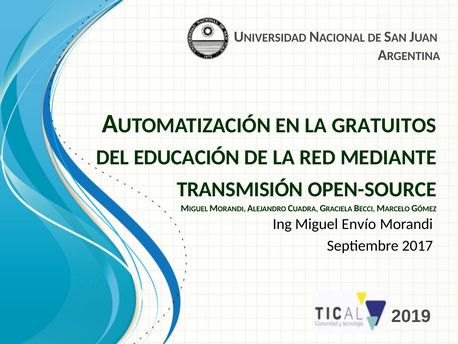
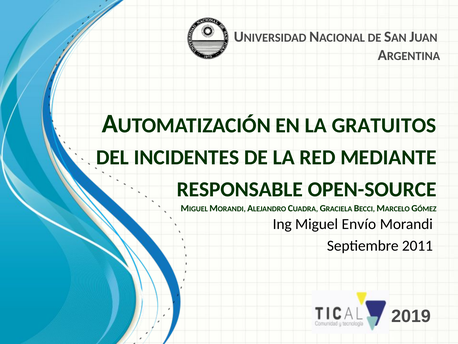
EDUCACIÓN: EDUCACIÓN -> INCIDENTES (187, 157)
TRANSMISIÓN: TRANSMISIÓN -> RESPONSABLE (240, 189)
2017: 2017 -> 2011 (417, 245)
